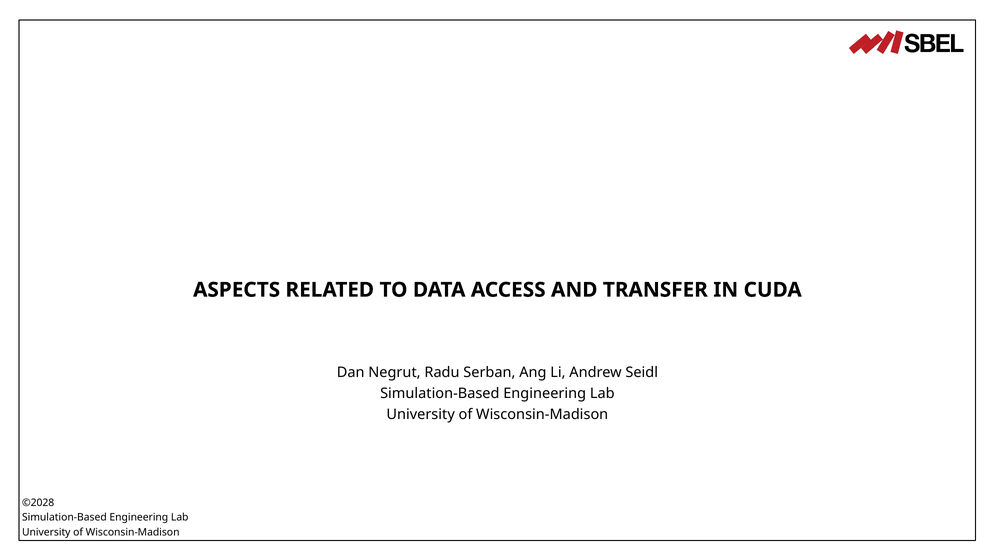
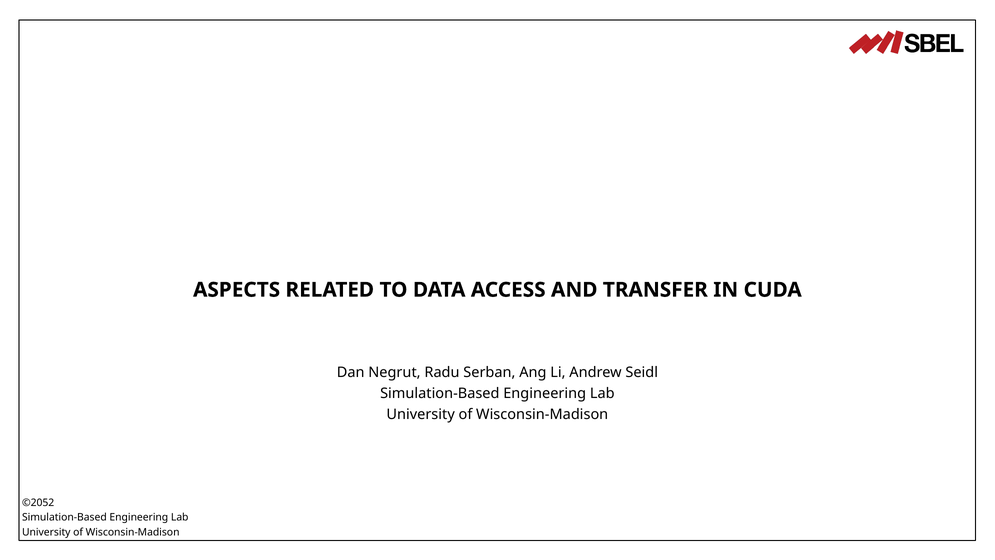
©2028: ©2028 -> ©2052 (38, 502)
